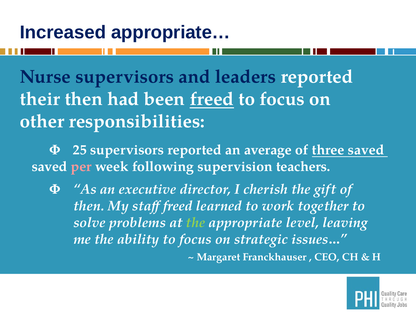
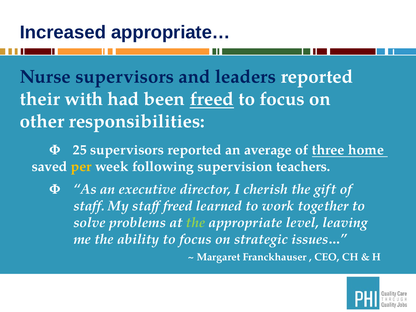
their then: then -> with (84, 99)
three saved: saved -> home (366, 150)
per colour: pink -> yellow (81, 167)
then: then -> staff (89, 206)
